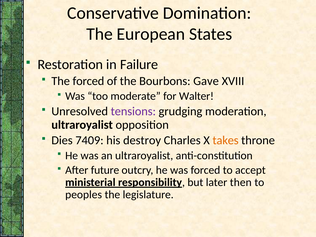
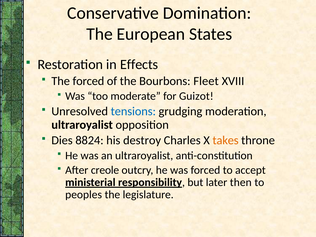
Failure: Failure -> Effects (139, 64)
Gave: Gave -> Fleet (206, 81)
Walter: Walter -> Guizot (196, 96)
tensions colour: purple -> blue (133, 111)
7409: 7409 -> 8824 (89, 140)
future: future -> creole (105, 170)
